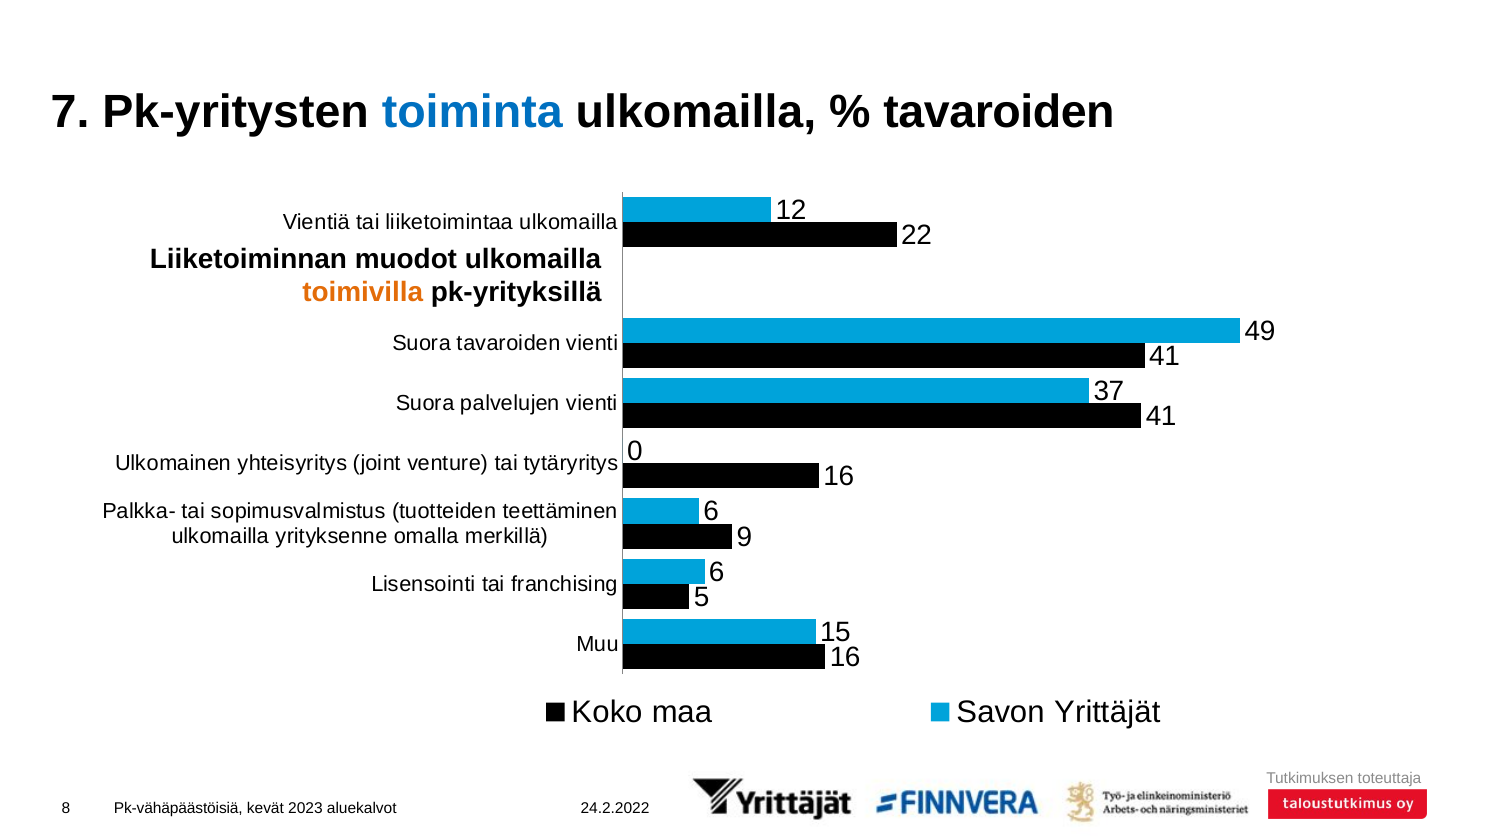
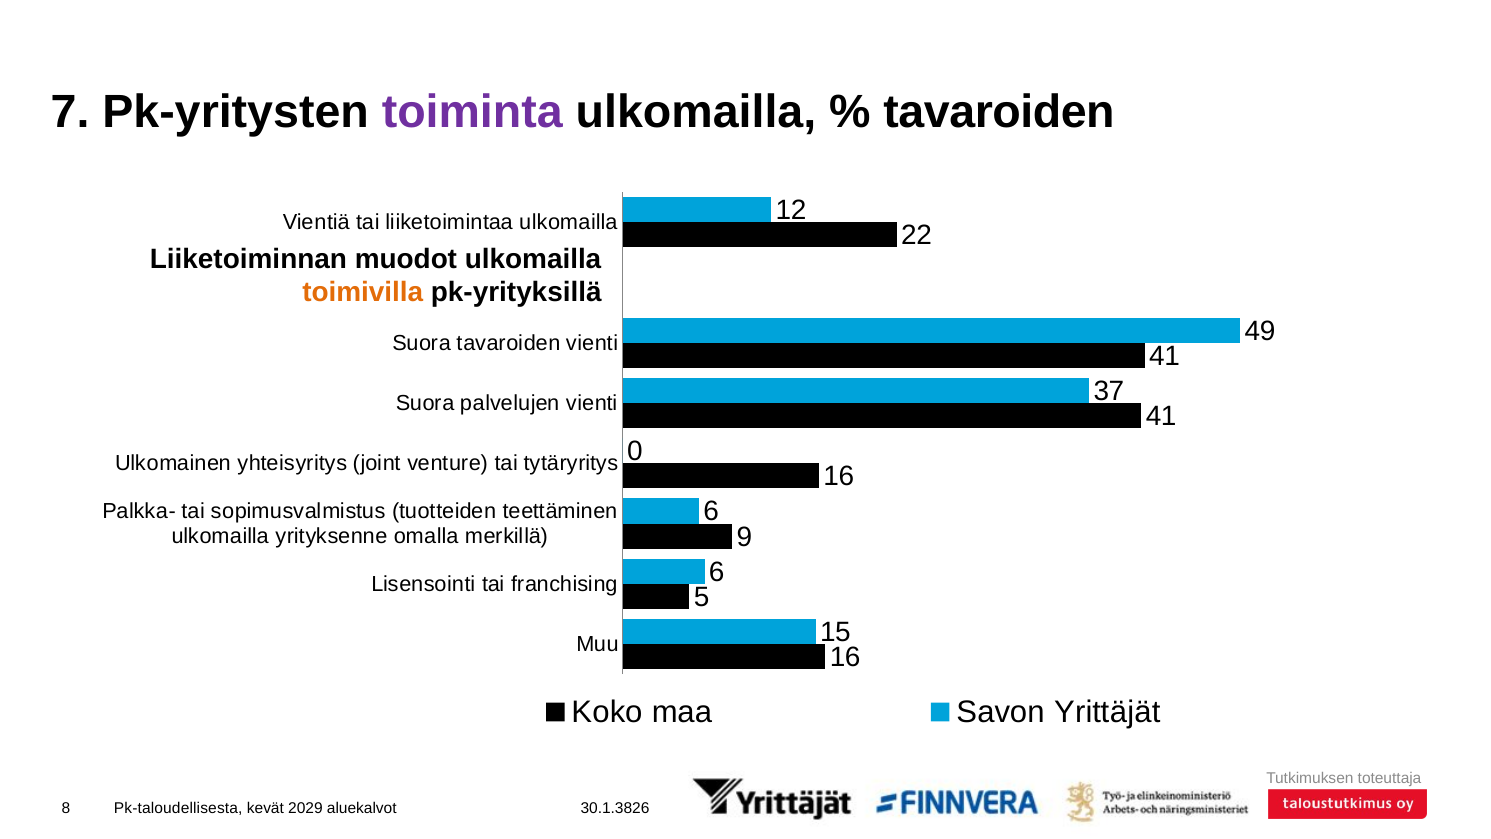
toiminta colour: blue -> purple (472, 112)
Pk-vähäpäästöisiä: Pk-vähäpäästöisiä -> Pk-taloudellisesta (178, 808)
2023: 2023 -> 2029 (305, 808)
24.2.2022: 24.2.2022 -> 30.1.3826 (615, 808)
